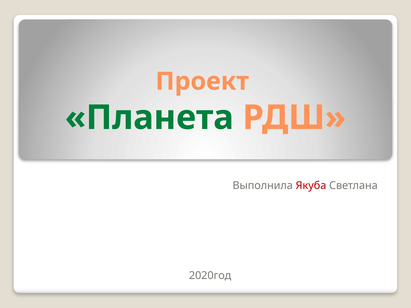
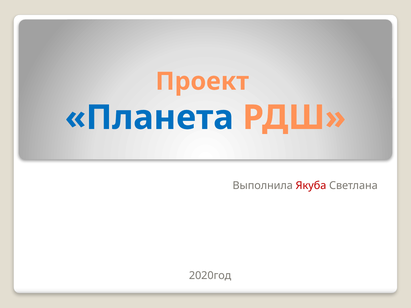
Планета colour: green -> blue (149, 118)
